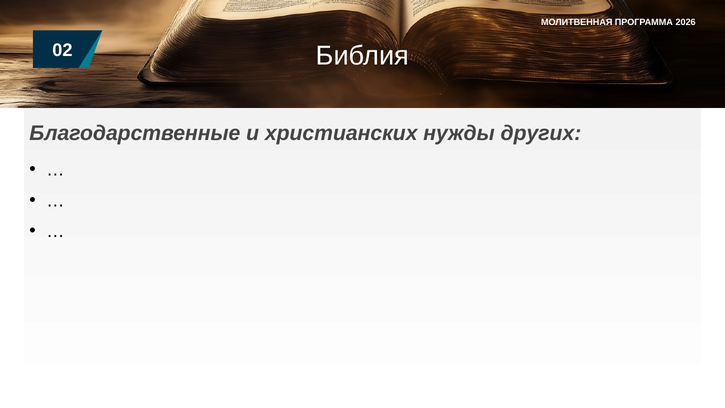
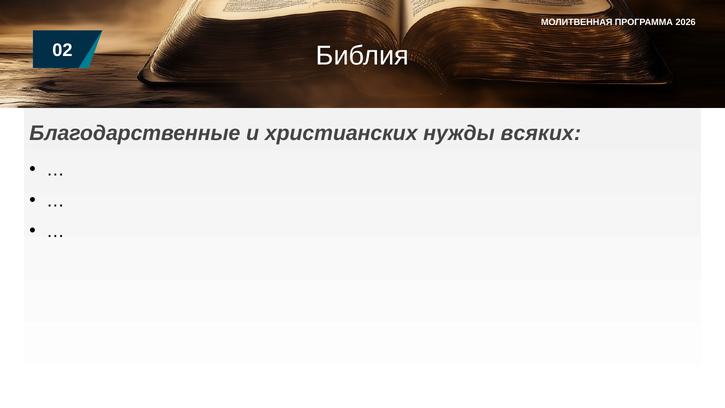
других: других -> всяких (541, 133)
